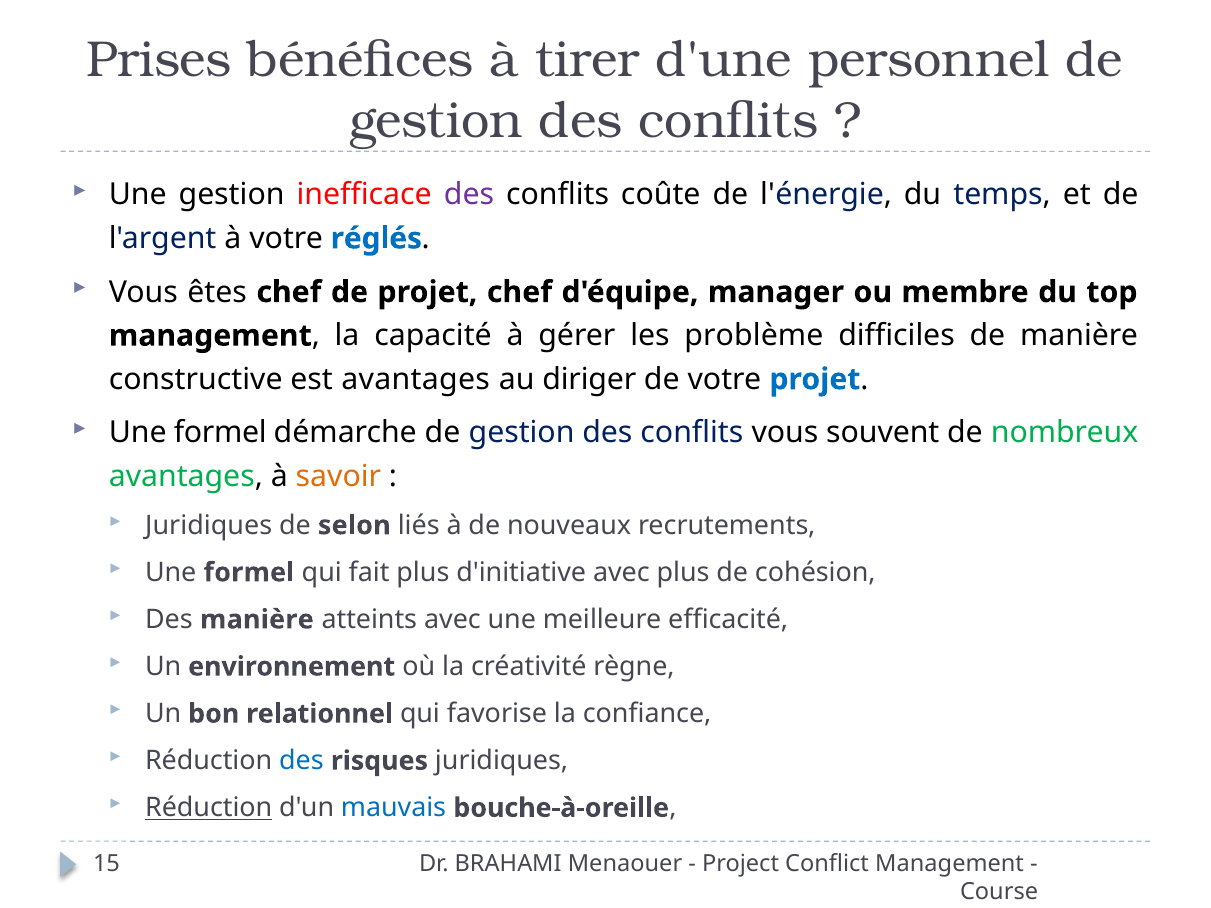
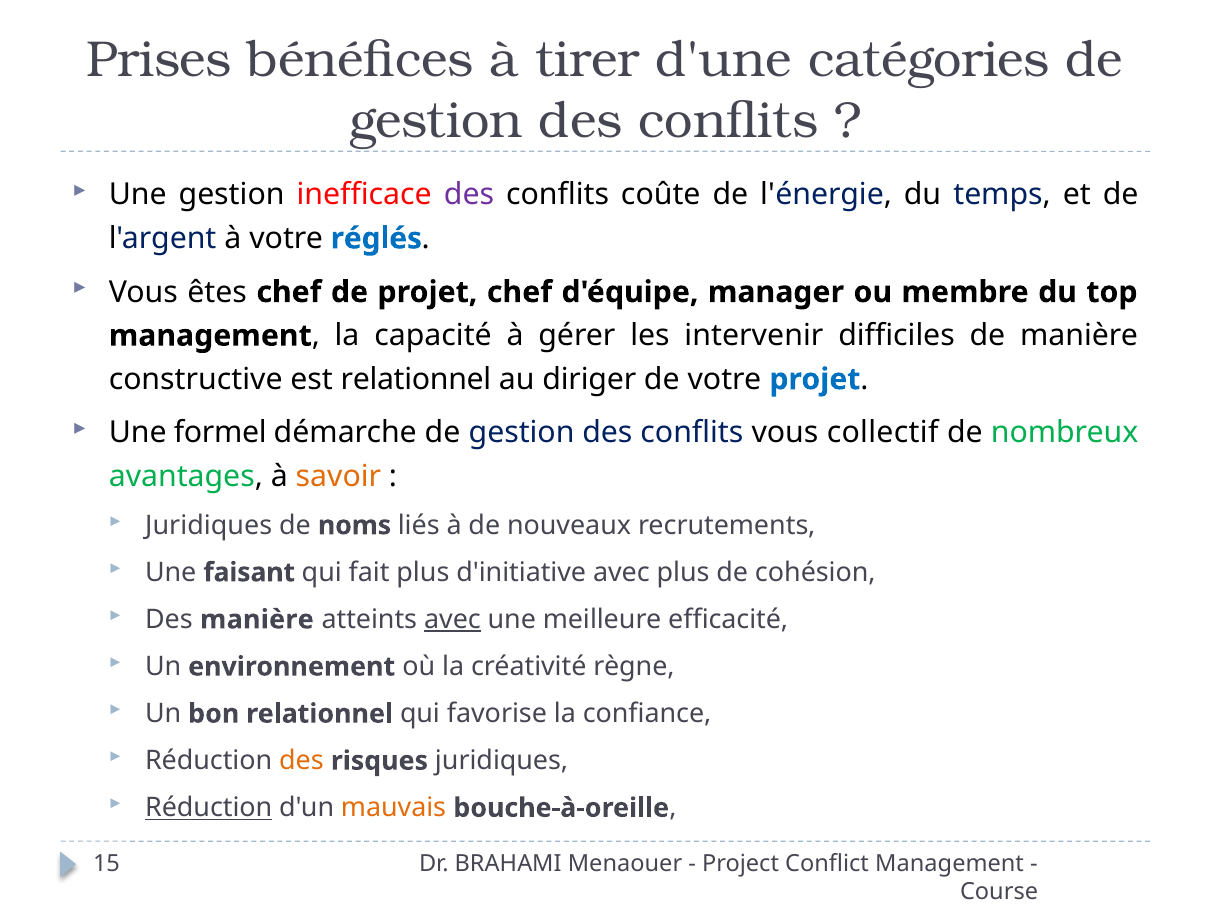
personnel: personnel -> catégories (929, 60)
problème: problème -> intervenir (754, 336)
est avantages: avantages -> relationnel (416, 379)
souvent: souvent -> collectif (883, 433)
selon: selon -> noms (355, 526)
formel: formel -> faisant (249, 573)
avec underline: none -> present (452, 620)
des colour: blue -> orange (301, 761)
mauvais colour: blue -> orange (394, 808)
